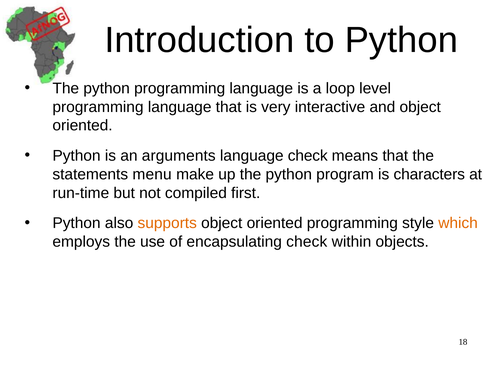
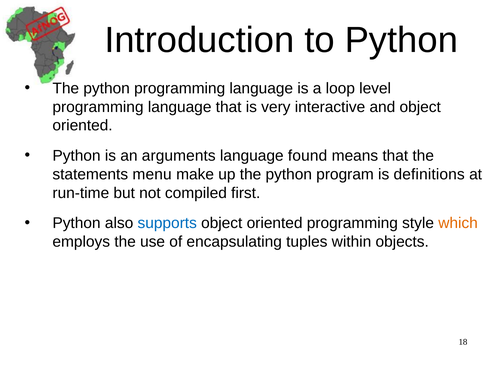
language check: check -> found (308, 156)
characters: characters -> definitions (429, 174)
supports colour: orange -> blue (167, 223)
encapsulating check: check -> tuples (307, 242)
